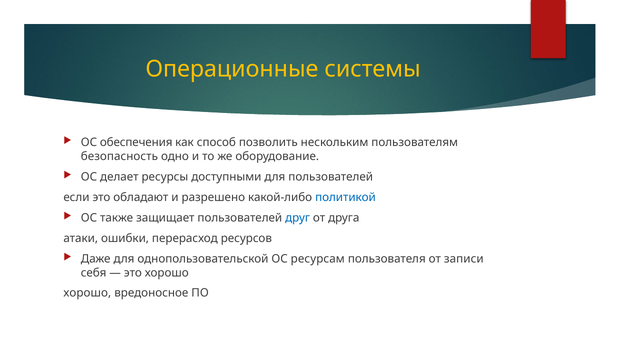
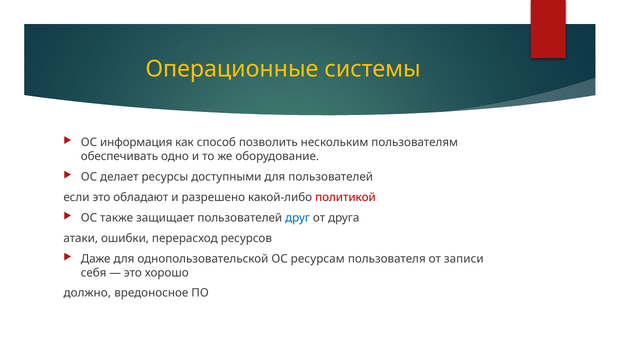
обеспечения: обеспечения -> информация (136, 143)
безопасность: безопасность -> обеспечивать (119, 156)
политикой colour: blue -> red (345, 197)
хорошо: хорошо -> должно (87, 293)
